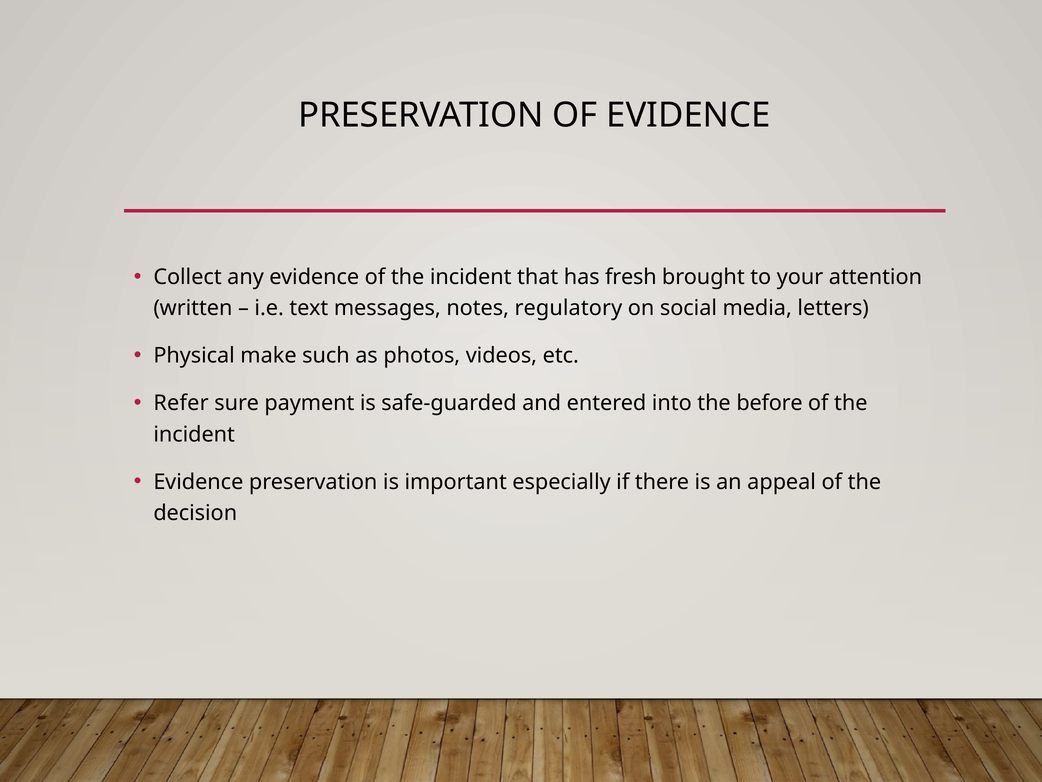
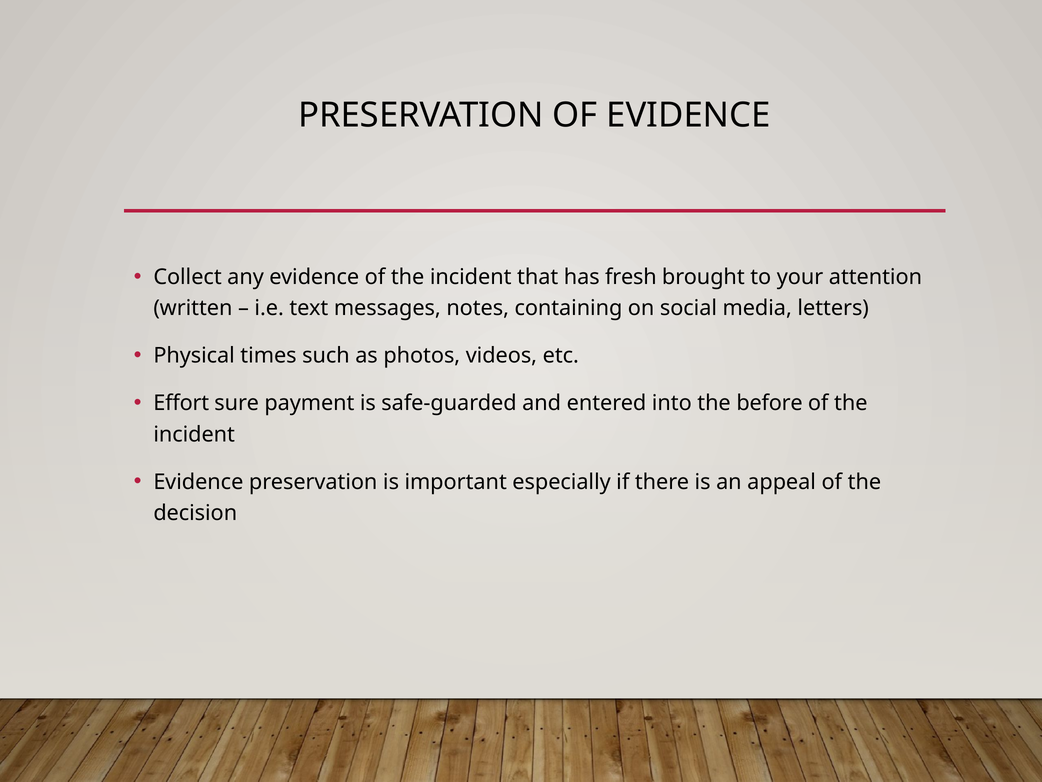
regulatory: regulatory -> containing (568, 308)
make: make -> times (268, 356)
Refer: Refer -> Effort (181, 403)
